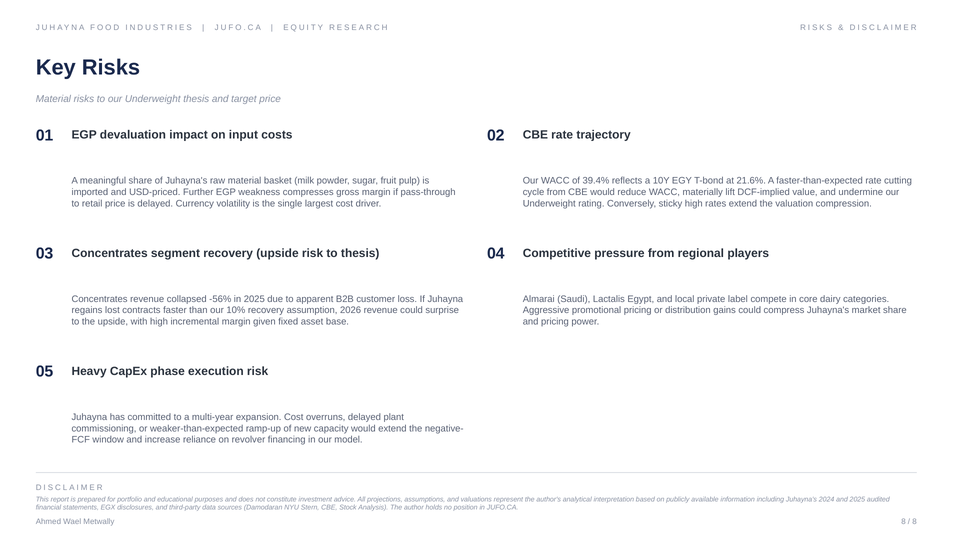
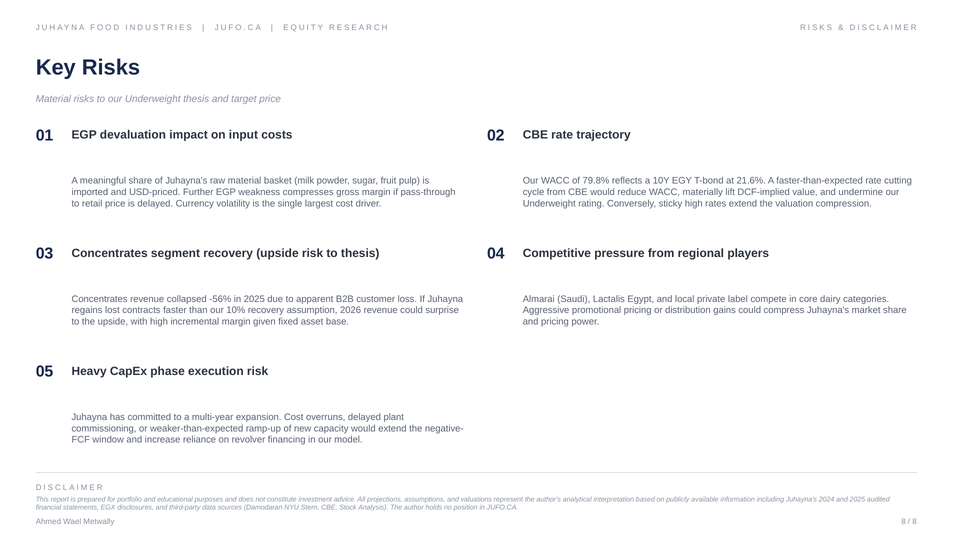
39.4%: 39.4% -> 79.8% (596, 181)
